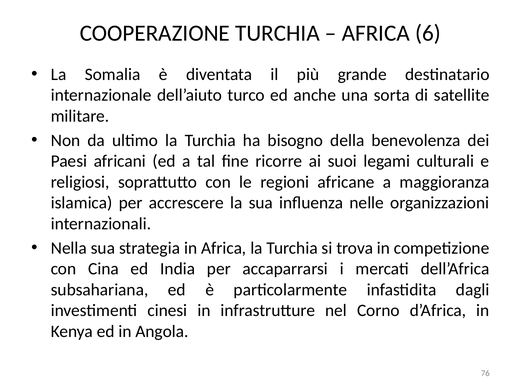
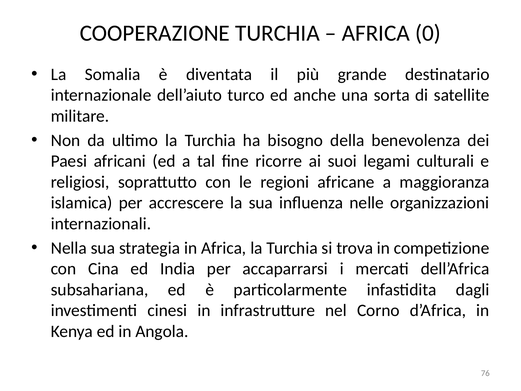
6: 6 -> 0 (428, 33)
